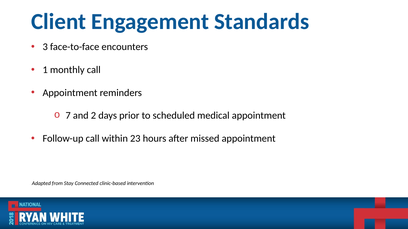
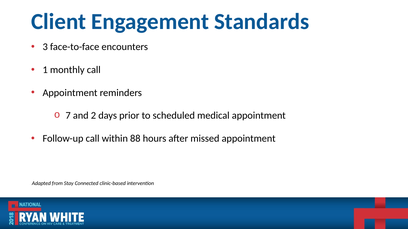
23: 23 -> 88 (135, 139)
